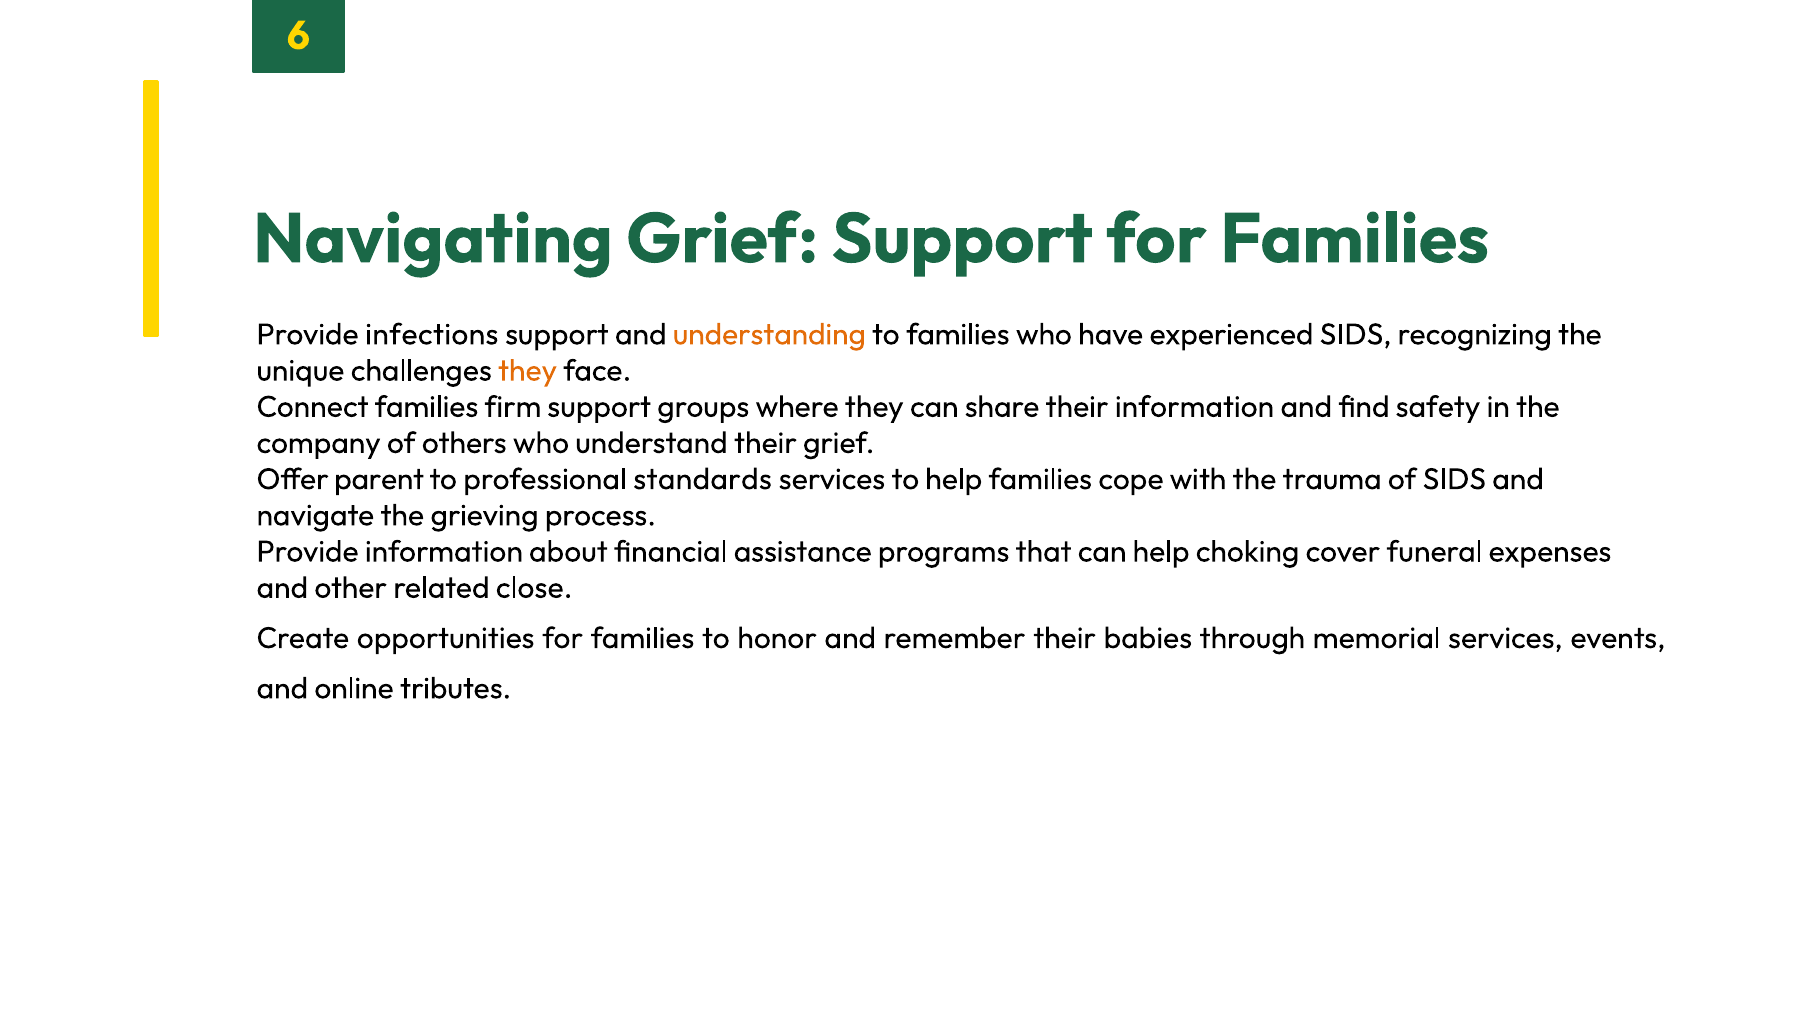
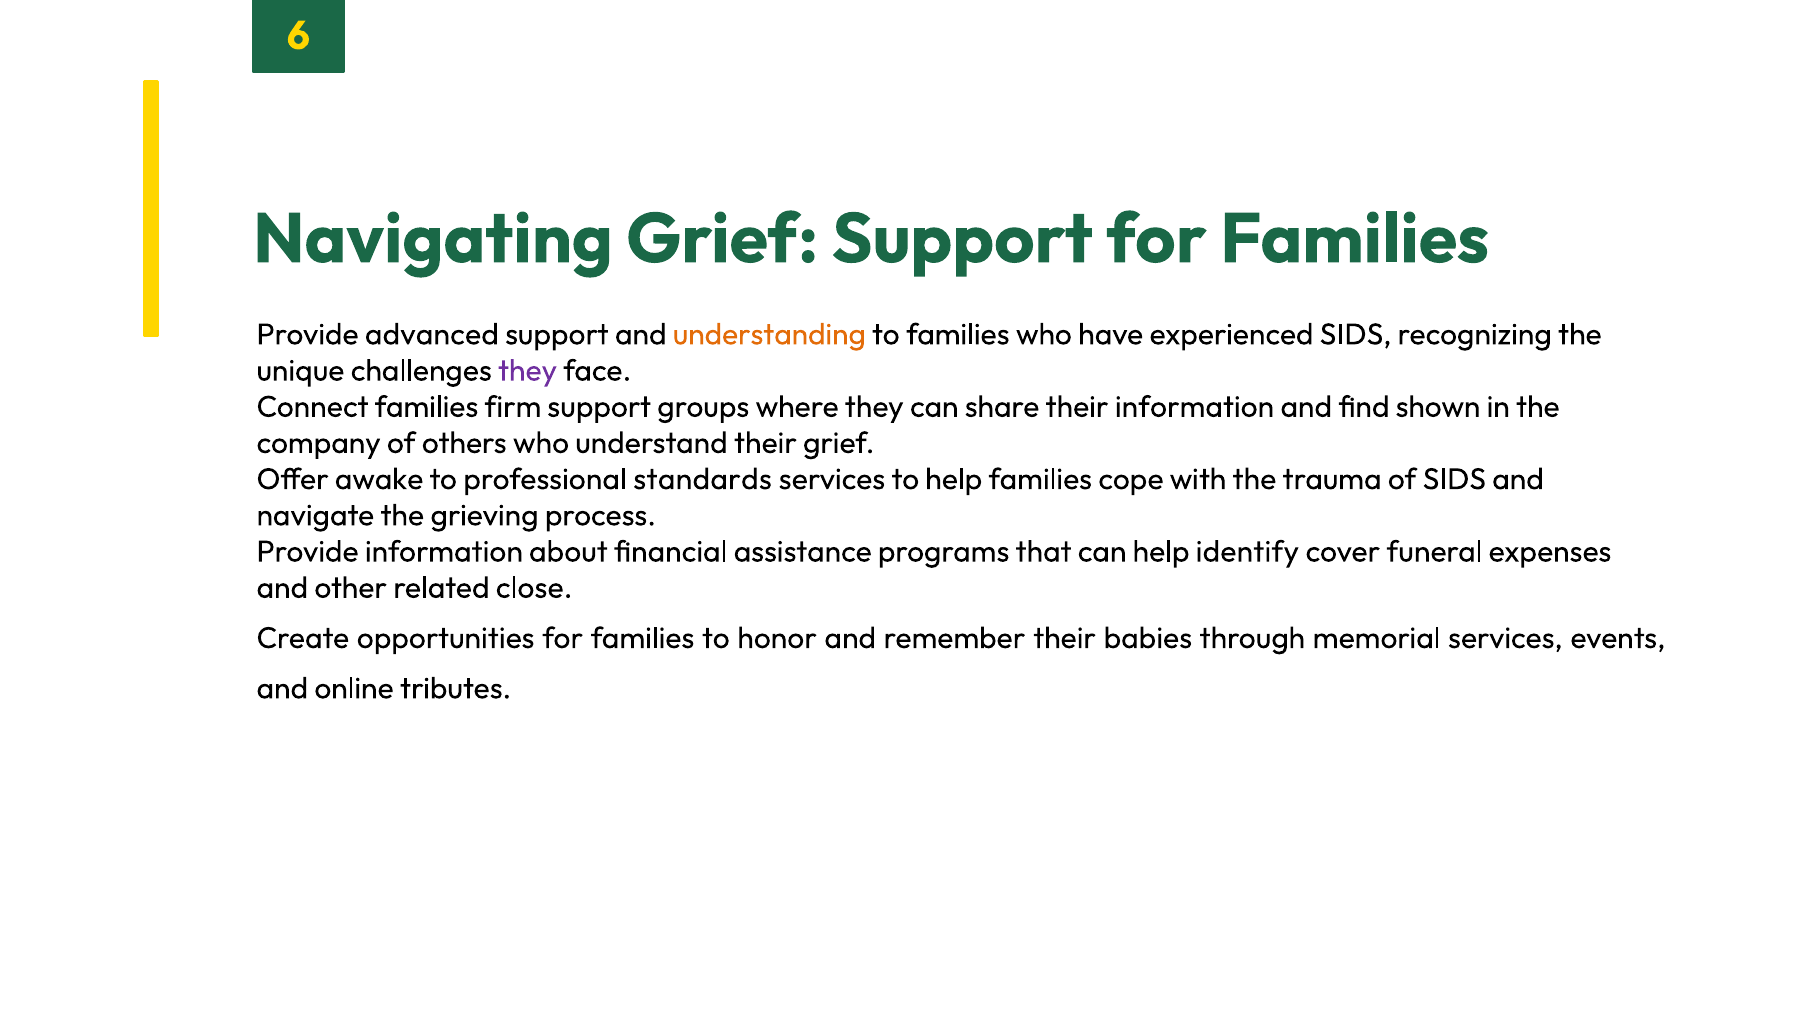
infections: infections -> advanced (432, 334)
they colour: orange -> purple (528, 371)
safety: safety -> shown (1438, 407)
parent: parent -> awake (379, 479)
choking: choking -> identify (1247, 551)
